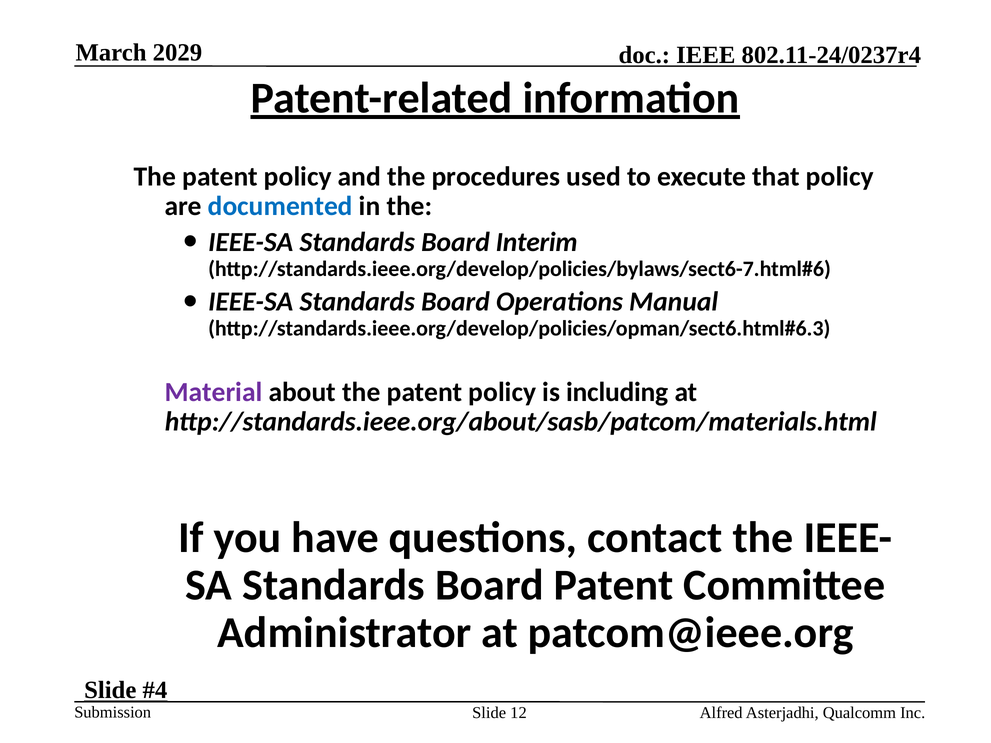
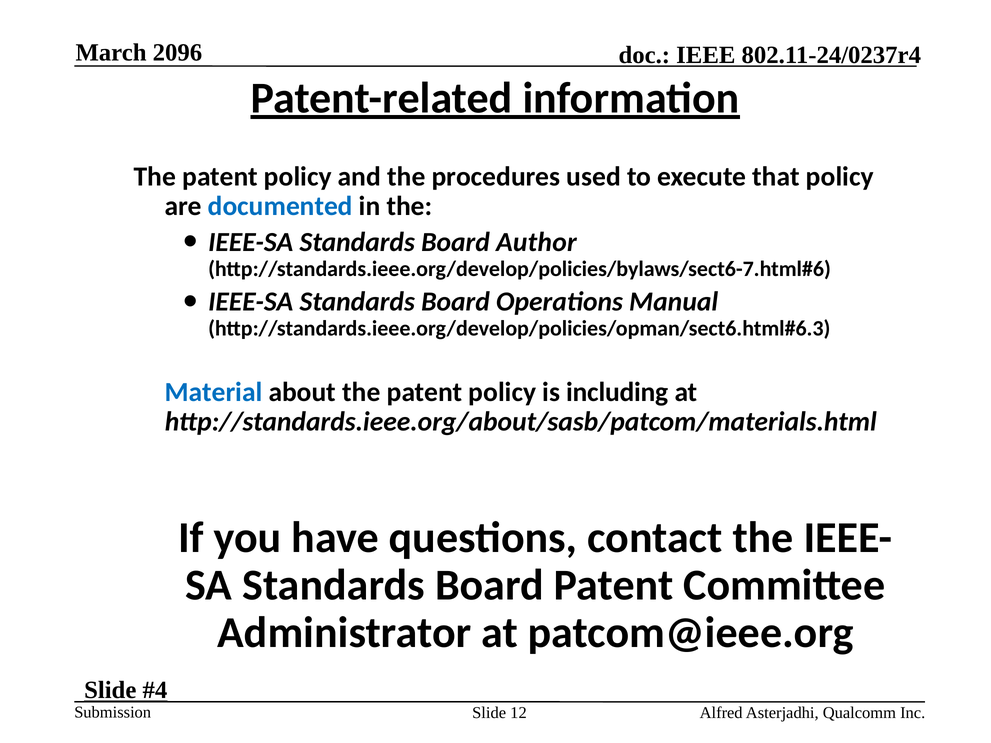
2029: 2029 -> 2096 (177, 53)
Interim: Interim -> Author (536, 242)
Material colour: purple -> blue (214, 392)
